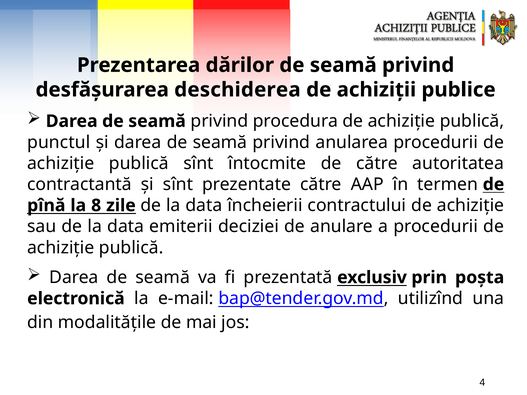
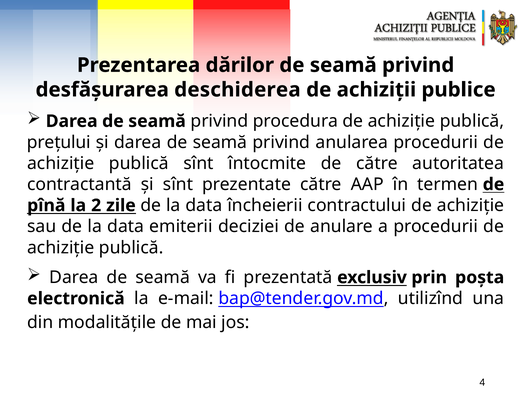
punctul: punctul -> preţului (59, 142)
8: 8 -> 2 (96, 206)
